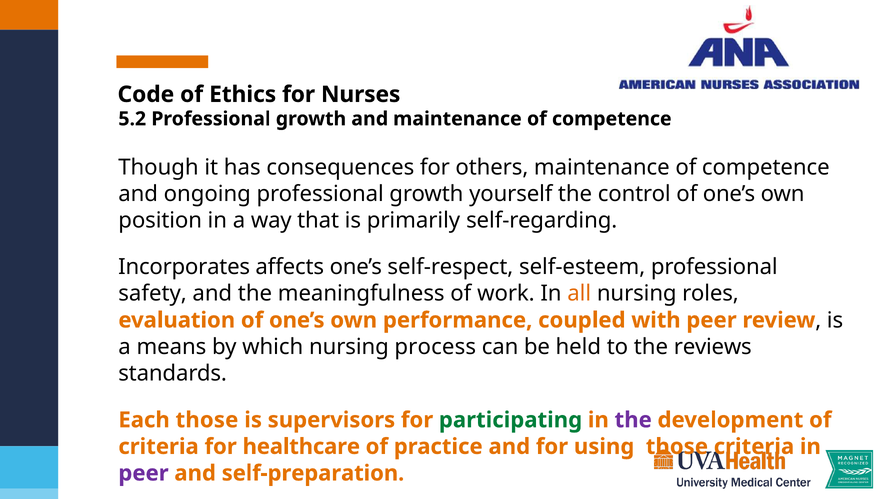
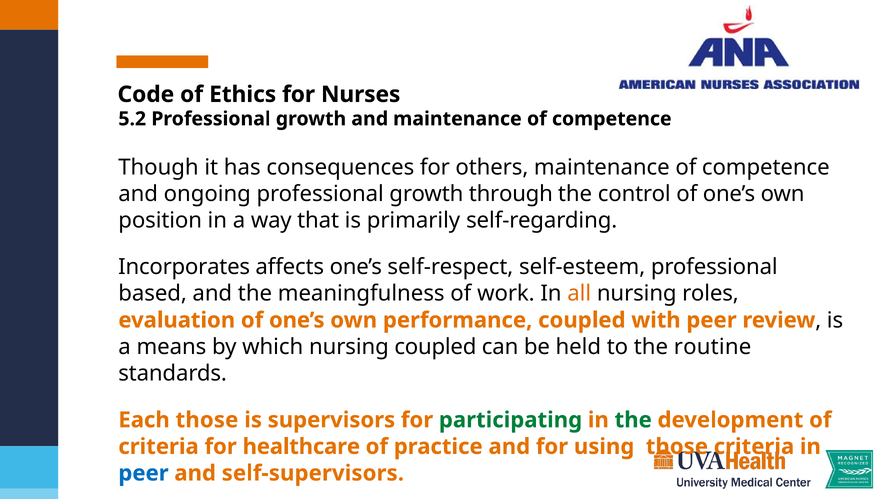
yourself: yourself -> through (511, 194)
safety: safety -> based (153, 294)
nursing process: process -> coupled (435, 347)
reviews: reviews -> routine (713, 347)
the colour: purple -> green (633, 420)
peer colour: purple -> blue (143, 473)
self-preparation: self-preparation -> self-supervisors (313, 473)
